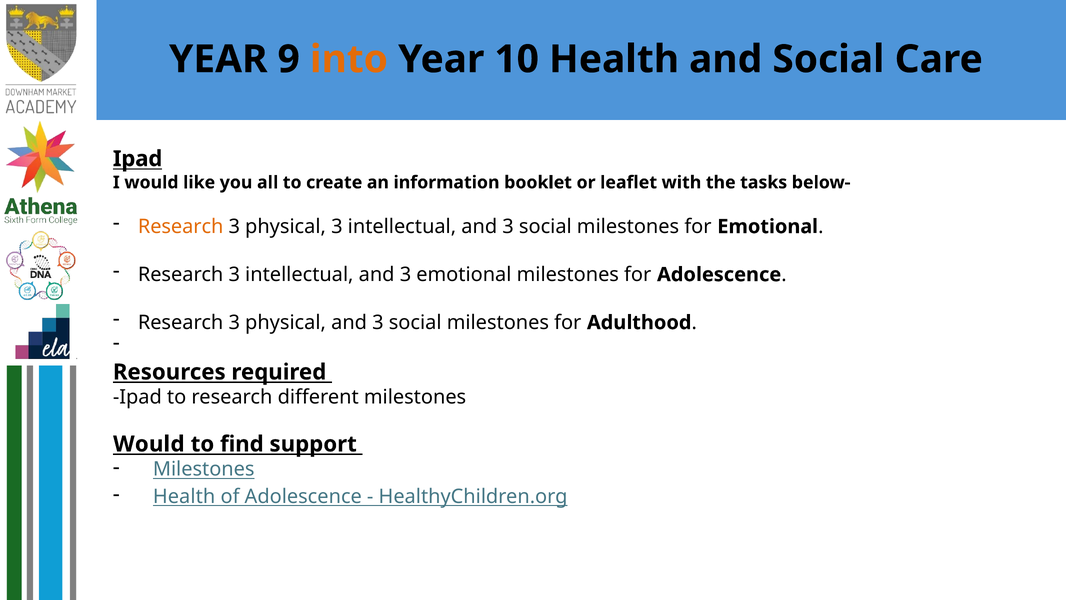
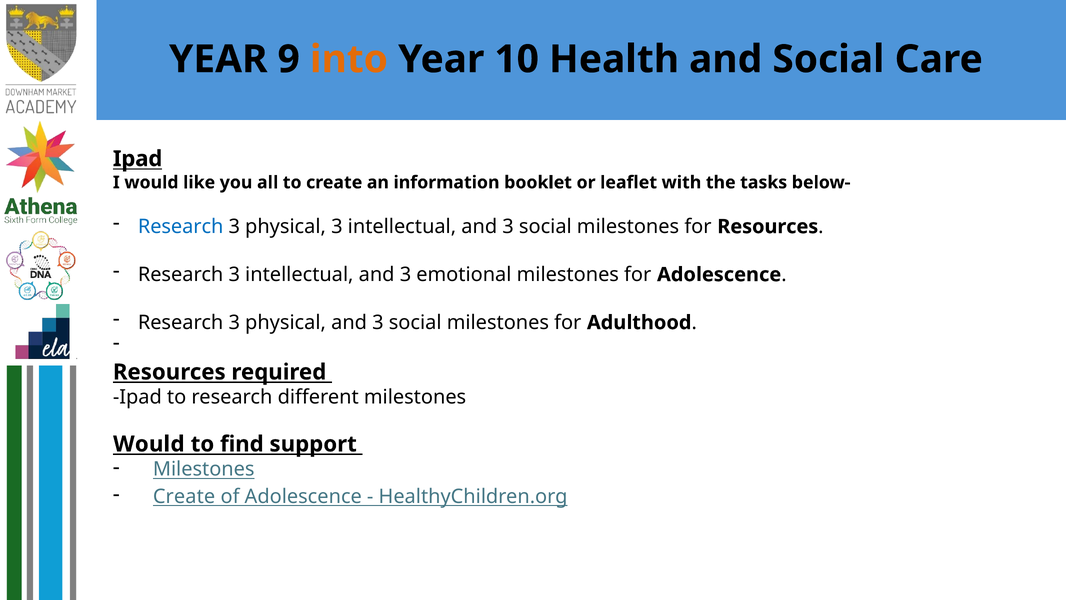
Research colour: orange -> blue (181, 226)
for Emotional: Emotional -> Resources (768, 226)
Health: Health -> Create (184, 496)
